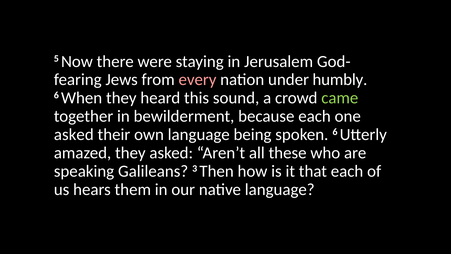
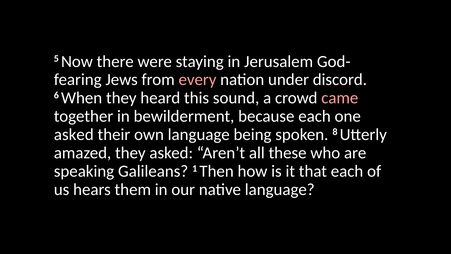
humbly: humbly -> discord (340, 80)
came colour: light green -> pink (340, 98)
spoken 6: 6 -> 8 (335, 132)
3: 3 -> 1 (195, 168)
